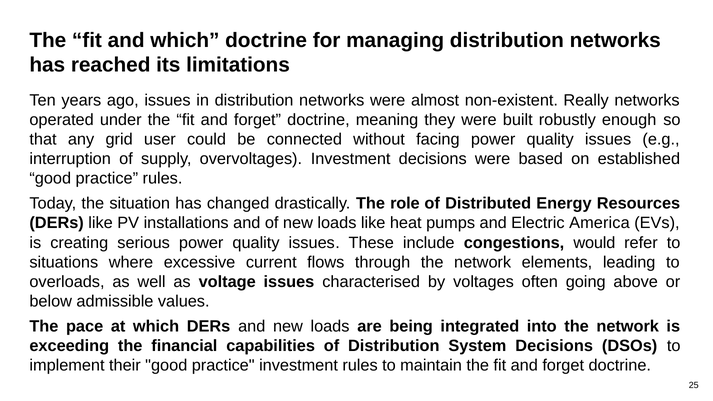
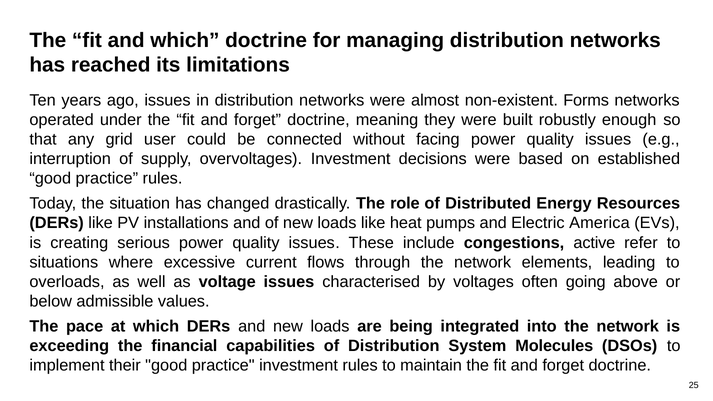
Really: Really -> Forms (586, 100)
would: would -> active (594, 243)
System Decisions: Decisions -> Molecules (554, 346)
